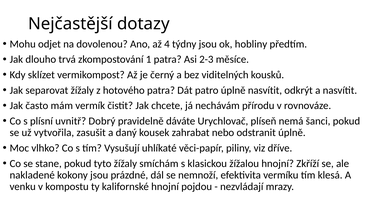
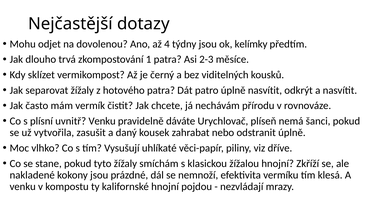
hobliny: hobliny -> kelímky (251, 44)
uvnitř Dobrý: Dobrý -> Venku (102, 121)
